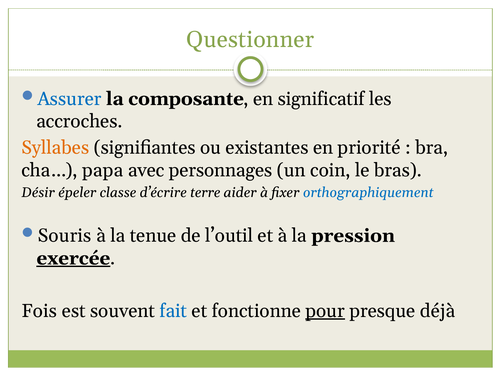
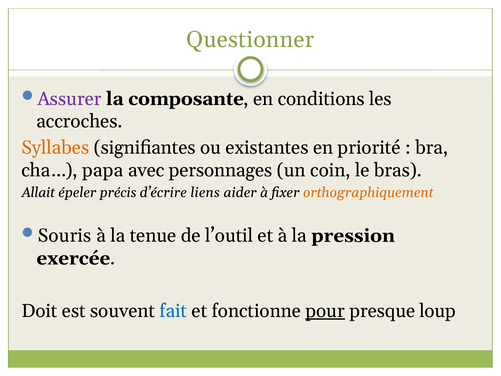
Assurer colour: blue -> purple (69, 99)
significatif: significatif -> conditions (321, 99)
Désir: Désir -> Allait (38, 192)
classe: classe -> précis (118, 192)
terre: terre -> liens (205, 192)
orthographiquement colour: blue -> orange (368, 192)
exercée underline: present -> none (73, 258)
Fois: Fois -> Doit (39, 311)
déjà: déjà -> loup (438, 311)
